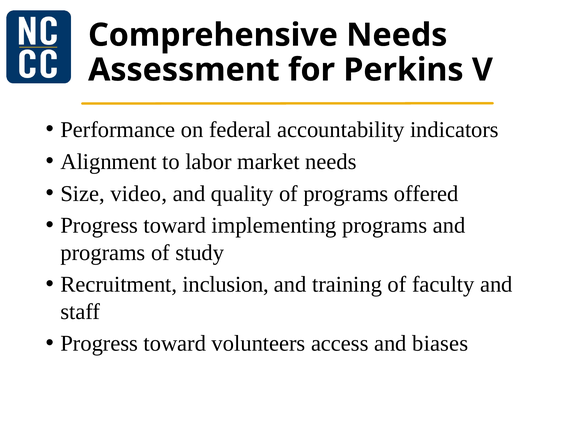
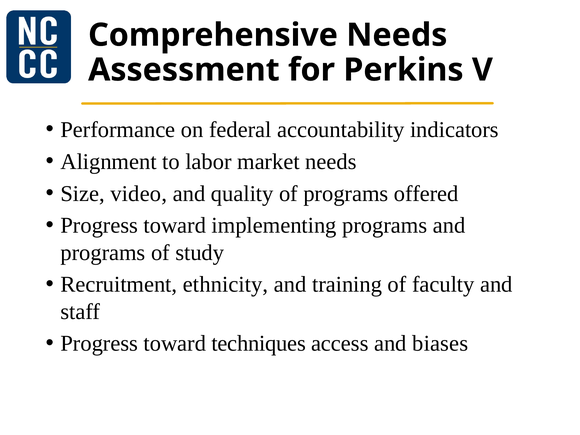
inclusion: inclusion -> ethnicity (226, 284)
volunteers: volunteers -> techniques (259, 344)
